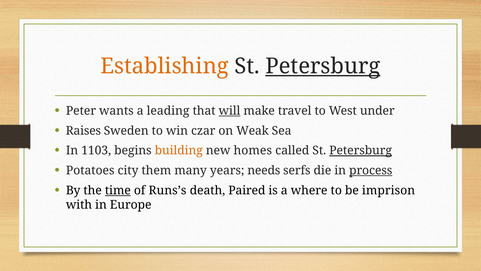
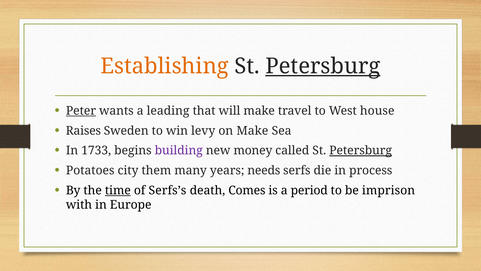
Peter underline: none -> present (81, 111)
will underline: present -> none (229, 111)
under: under -> house (377, 111)
czar: czar -> levy (203, 131)
on Weak: Weak -> Make (252, 131)
1103: 1103 -> 1733 (96, 150)
building colour: orange -> purple (179, 150)
homes: homes -> money (253, 150)
process underline: present -> none (371, 170)
Runs’s: Runs’s -> Serfs’s (167, 190)
Paired: Paired -> Comes (247, 190)
where: where -> period (309, 190)
